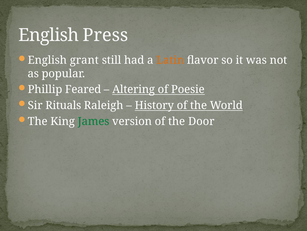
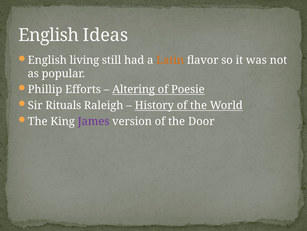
Press: Press -> Ideas (105, 35)
grant: grant -> living (84, 60)
Feared: Feared -> Efforts (83, 89)
James colour: green -> purple (94, 121)
